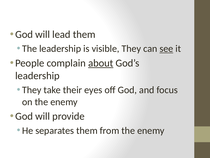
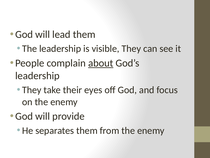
see underline: present -> none (166, 49)
